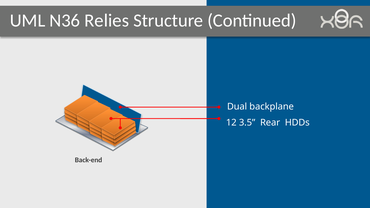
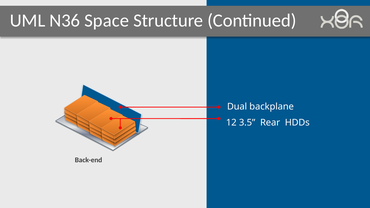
Relies: Relies -> Space (107, 21)
